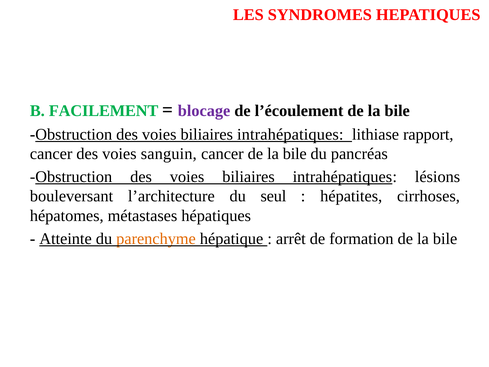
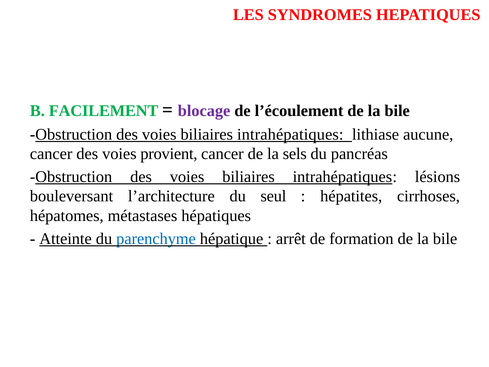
rapport: rapport -> aucune (428, 134)
sanguin: sanguin -> provient (169, 154)
cancer de la bile: bile -> sels (295, 154)
parenchyme colour: orange -> blue (156, 239)
